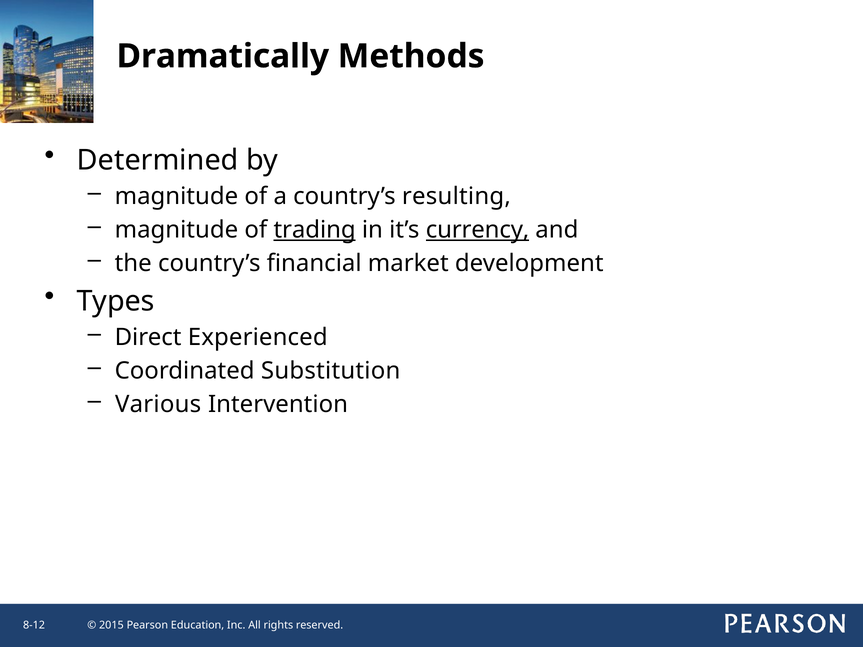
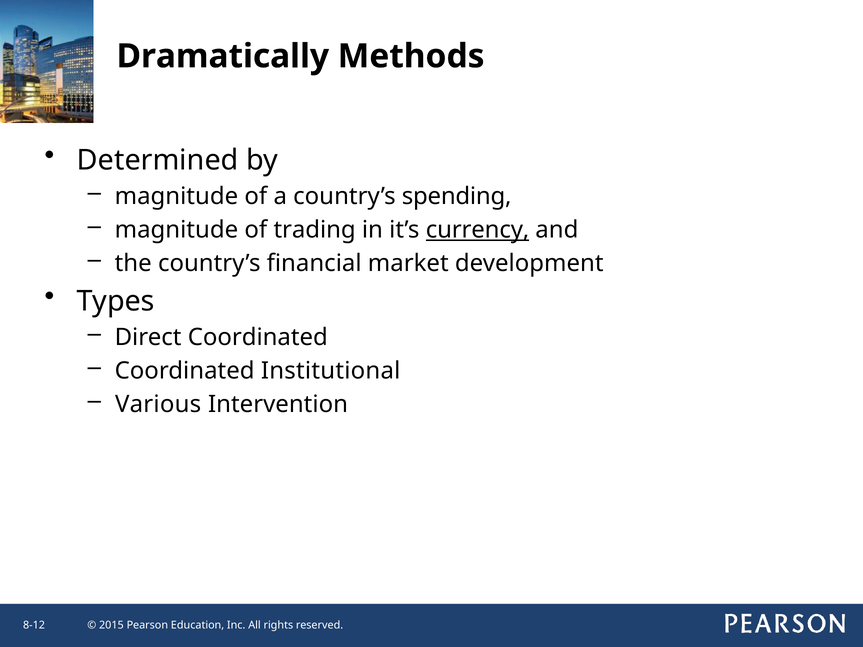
resulting: resulting -> spending (457, 196)
trading underline: present -> none (315, 230)
Direct Experienced: Experienced -> Coordinated (258, 337)
Substitution: Substitution -> Institutional (331, 371)
